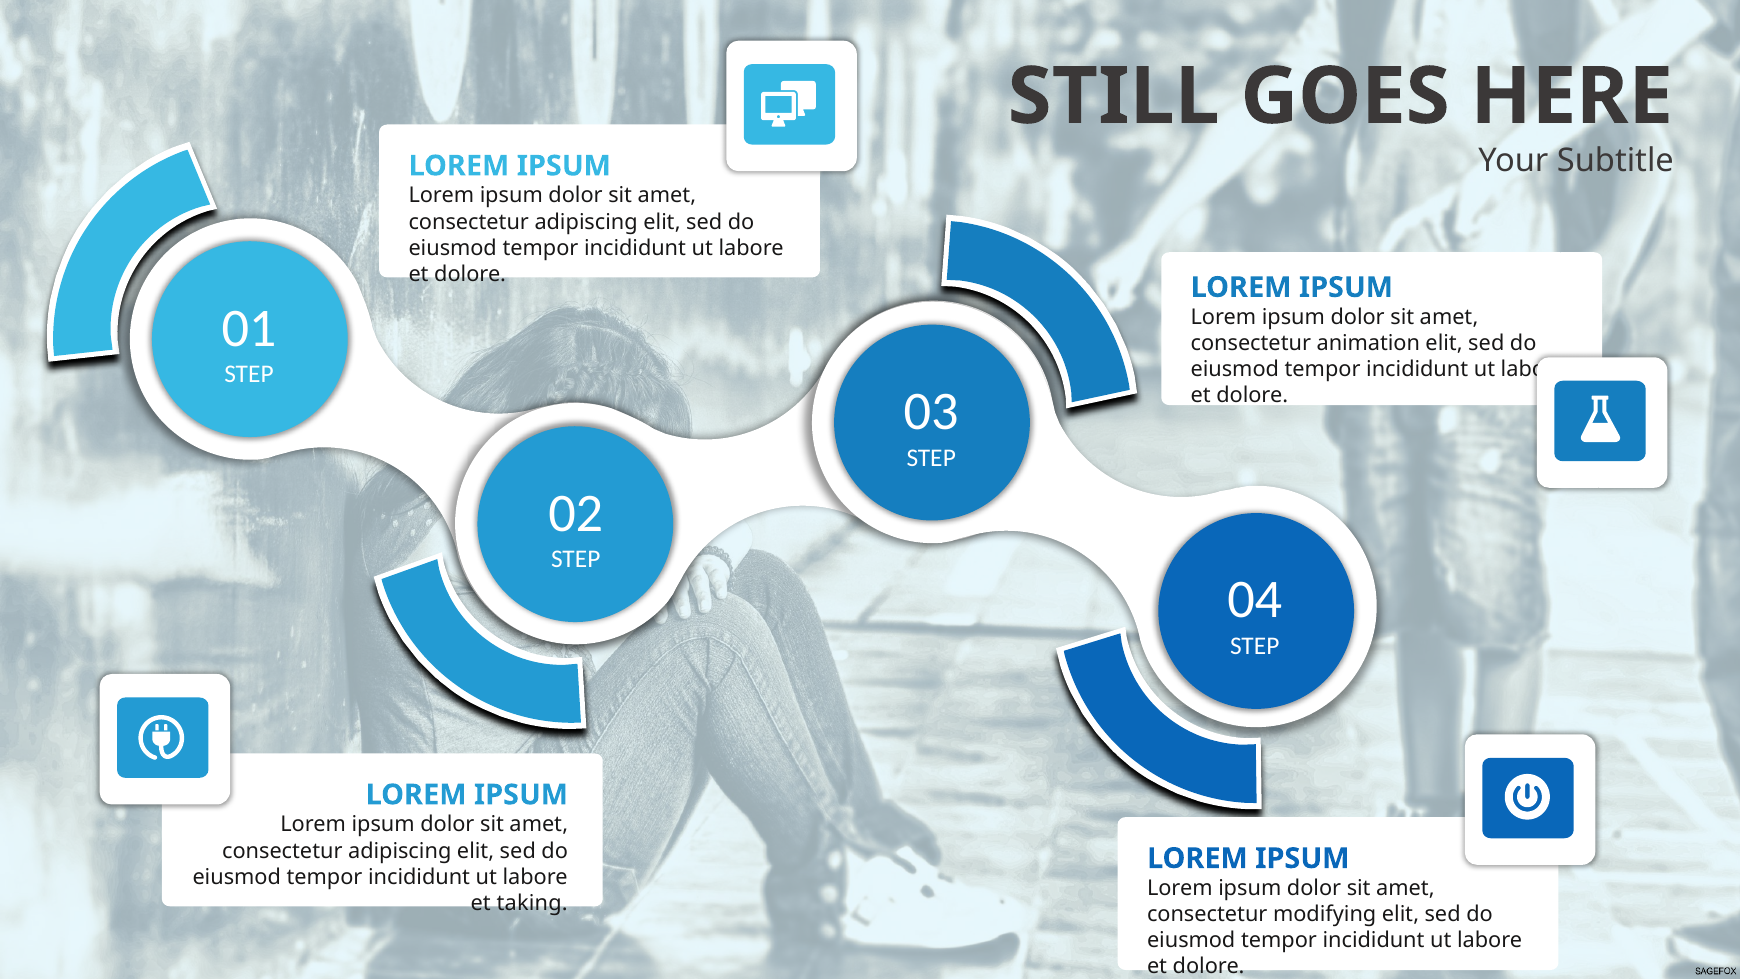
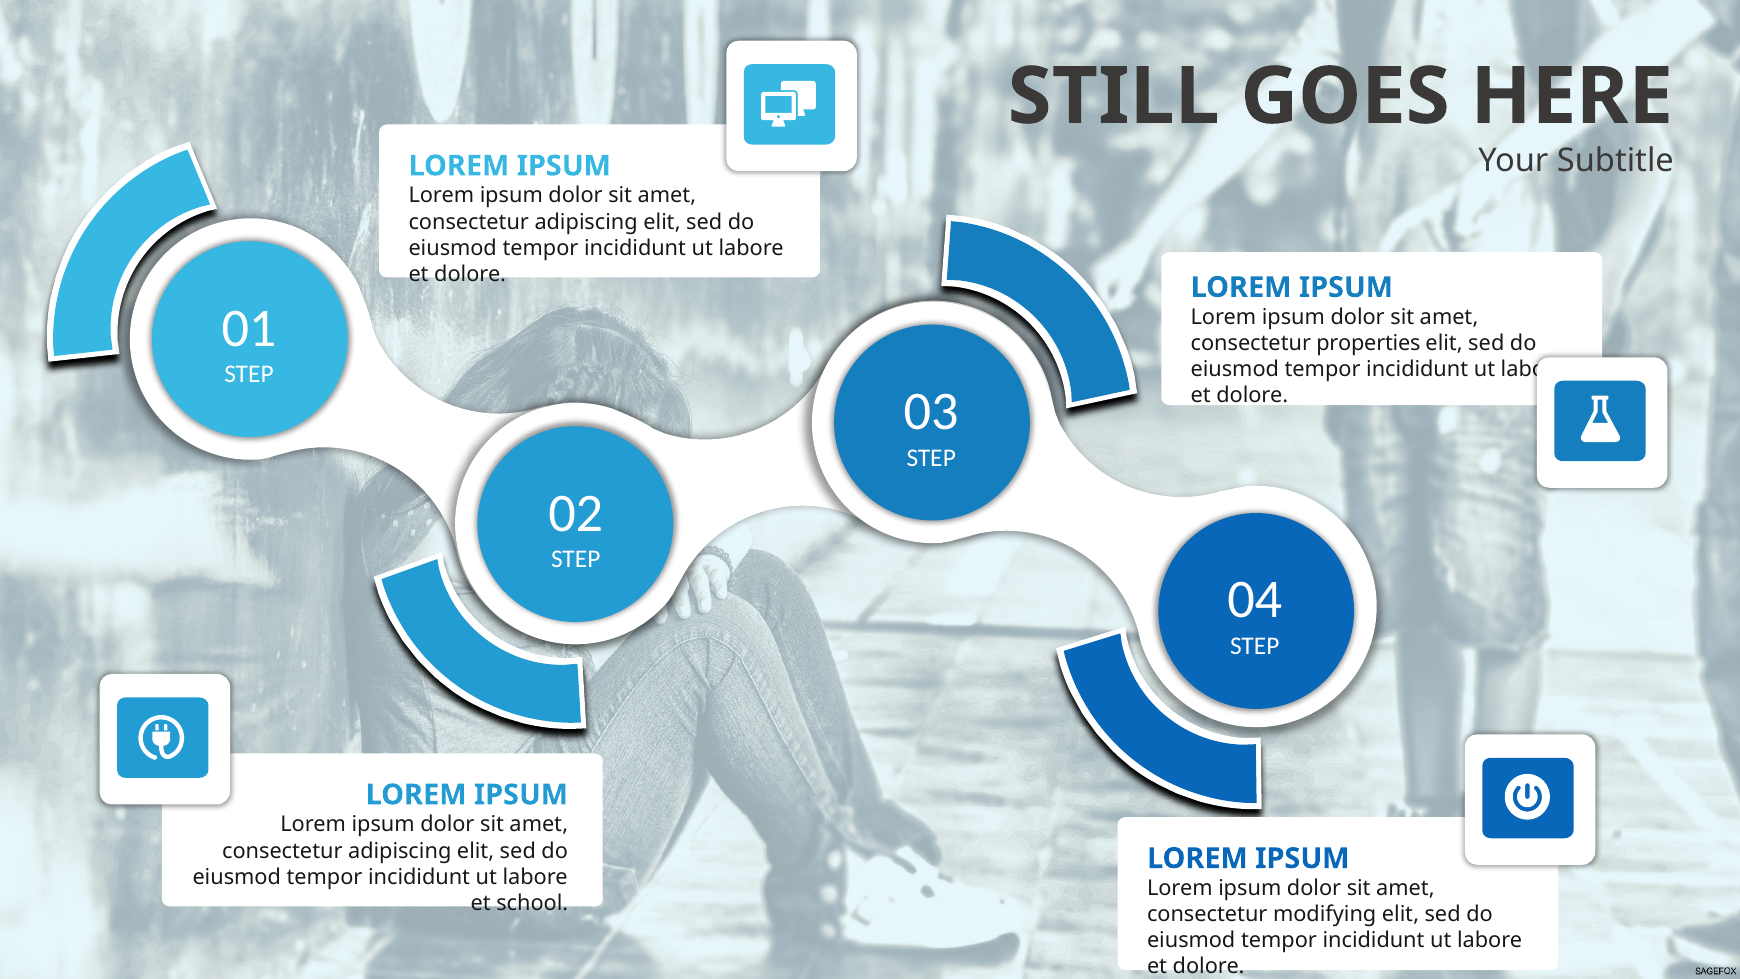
animation: animation -> properties (1368, 343)
taking: taking -> school (532, 903)
